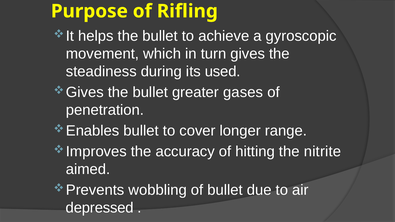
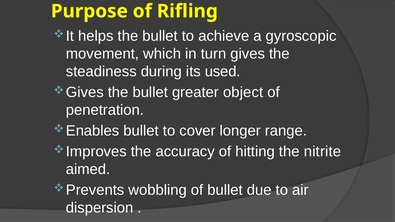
gases: gases -> object (243, 92)
depressed: depressed -> dispersion (100, 208)
